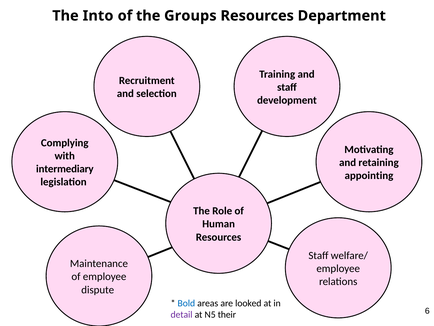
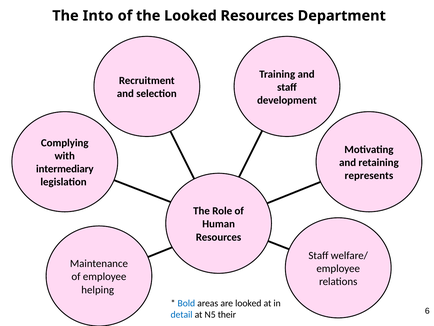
the Groups: Groups -> Looked (190, 16)
appointing: appointing -> represents (369, 175)
dispute: dispute -> helping (98, 289)
detail colour: purple -> blue (182, 314)
